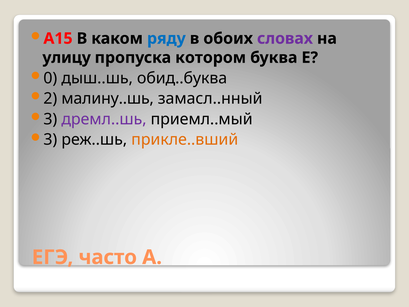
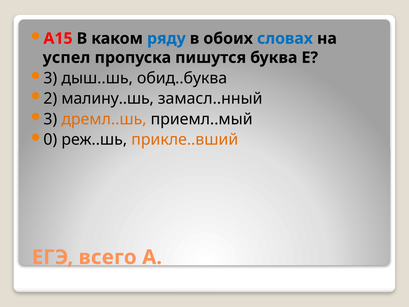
словах colour: purple -> blue (285, 38)
улицу: улицу -> успел (66, 58)
котором: котором -> пишутся (211, 58)
0: 0 -> 3 (50, 78)
дремл..шь colour: purple -> orange (104, 119)
3: 3 -> 0 (50, 140)
часто: часто -> всего (108, 257)
